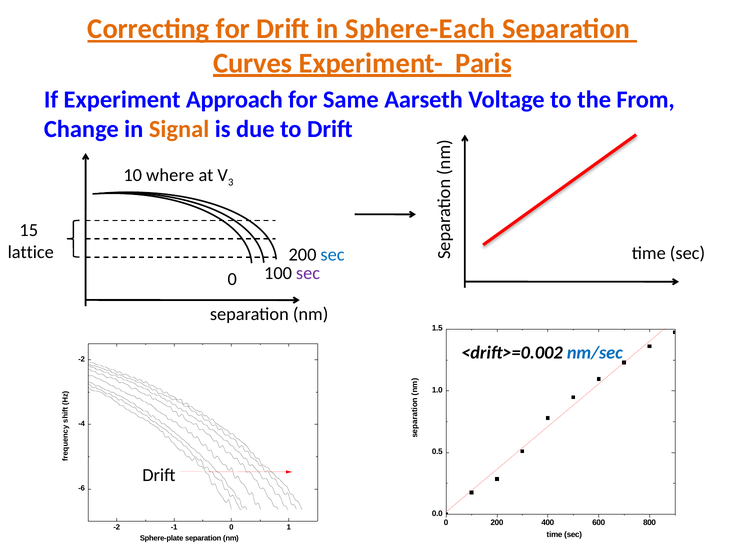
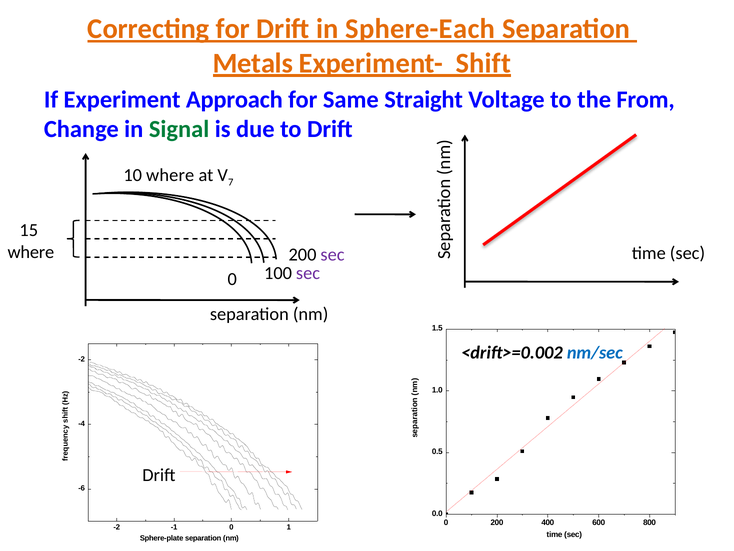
Curves: Curves -> Metals (253, 63)
Paris: Paris -> Shift (483, 63)
Aarseth: Aarseth -> Straight (424, 100)
Signal colour: orange -> green (179, 129)
3: 3 -> 7 (231, 182)
lattice: lattice -> where (31, 252)
sec colour: blue -> purple (333, 254)
